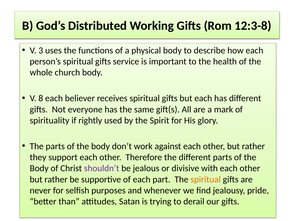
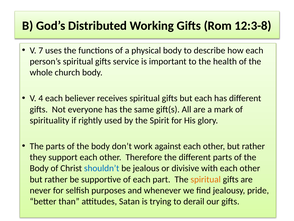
3: 3 -> 7 (41, 50)
8: 8 -> 4 (41, 98)
shouldn’t colour: purple -> blue (102, 168)
